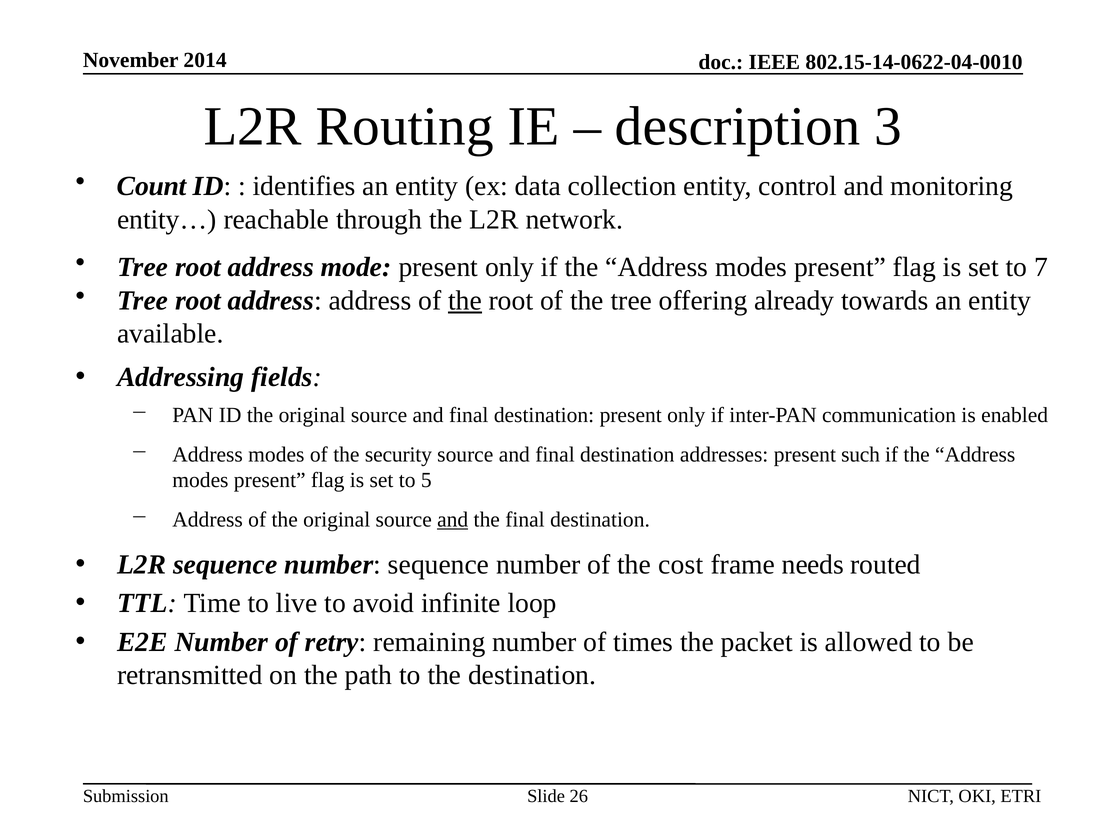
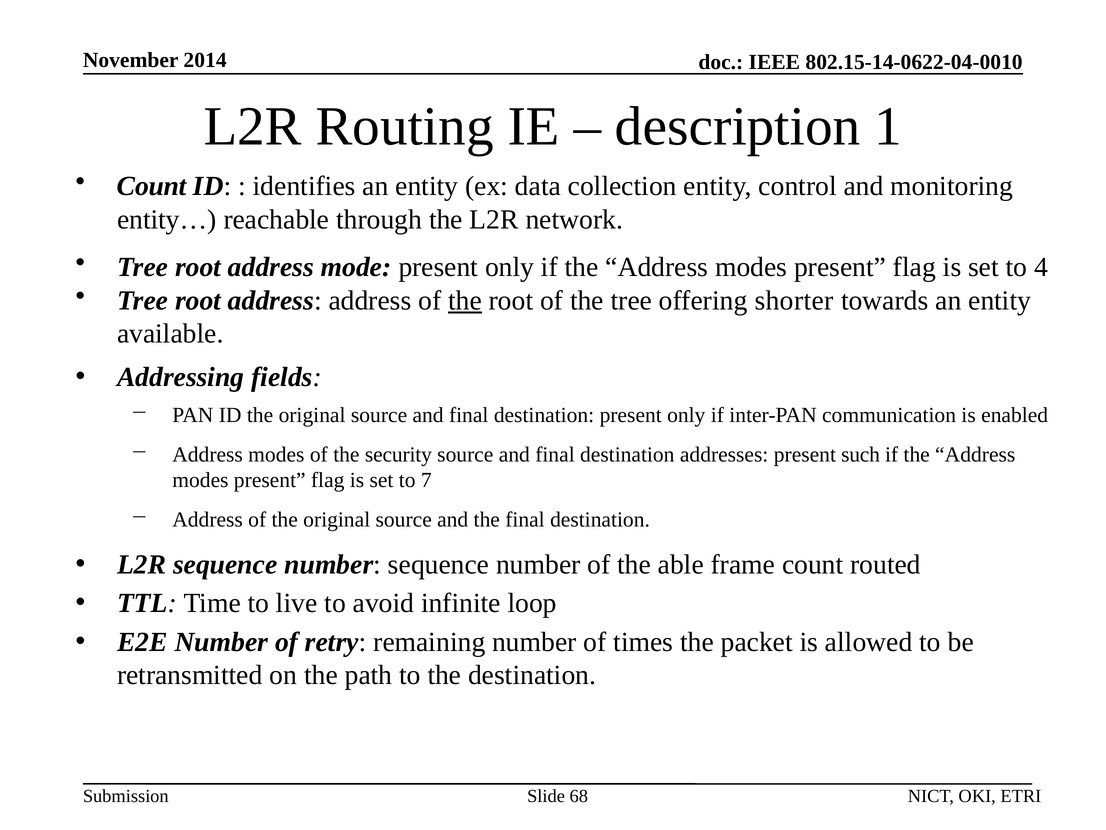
3: 3 -> 1 (888, 126)
7: 7 -> 4 (1041, 267)
already: already -> shorter (794, 300)
5: 5 -> 7 (426, 480)
and underline: present -> none (453, 519)
cost: cost -> able (681, 564)
frame needs: needs -> count (813, 564)
26: 26 -> 68 (579, 796)
